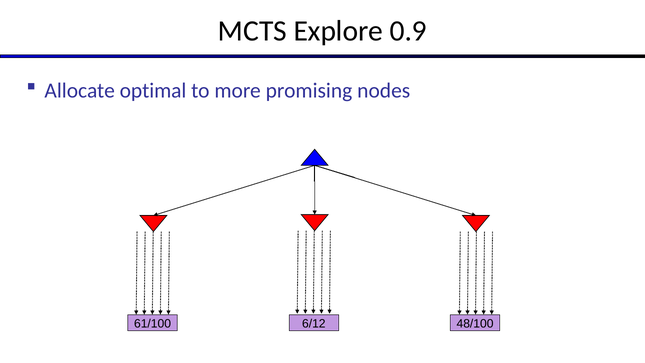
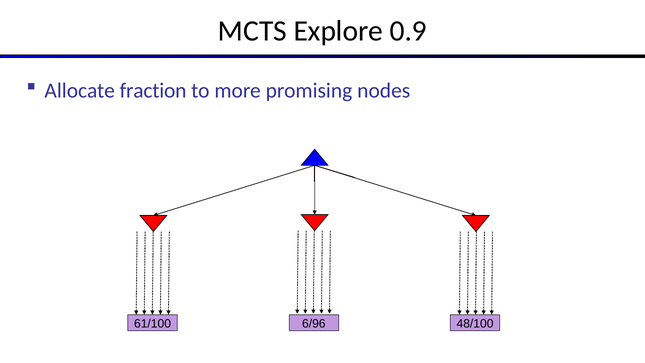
optimal: optimal -> fraction (153, 91)
6/12: 6/12 -> 6/96 (314, 323)
